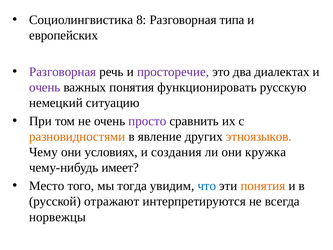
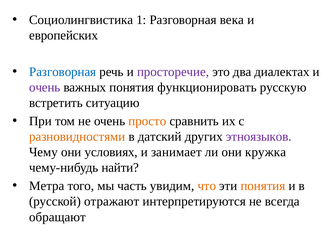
8: 8 -> 1 (141, 20)
типа: типа -> века (232, 20)
Разговорная colour: purple -> blue (63, 72)
немецкий: немецкий -> встретить (56, 103)
просто colour: purple -> orange (147, 121)
явление: явление -> датский (160, 136)
этноязыков colour: orange -> purple (259, 136)
создания: создания -> занимает (176, 152)
имеет: имеет -> найти (120, 168)
Место: Место -> Метра (47, 186)
тогда: тогда -> часть (132, 186)
что colour: blue -> orange (207, 186)
норвежцы: норвежцы -> обращают (57, 217)
